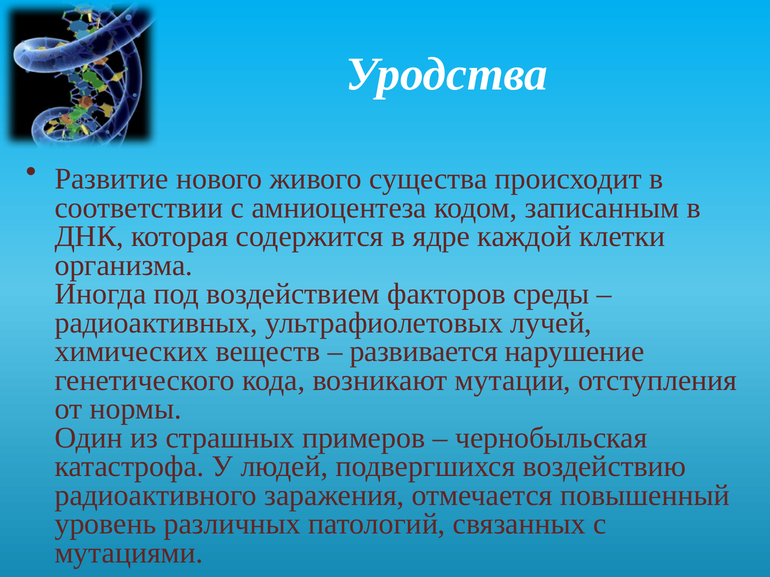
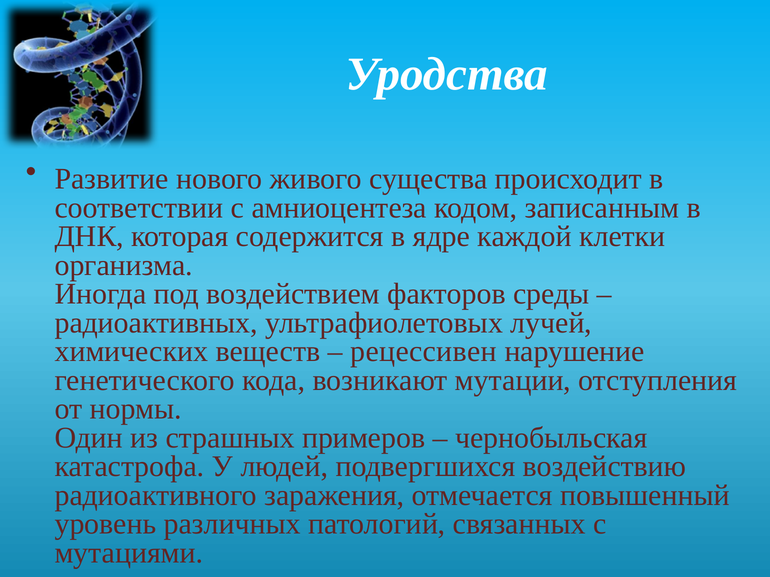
развивается: развивается -> рецессивен (423, 352)
